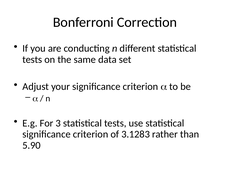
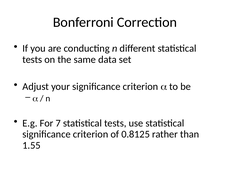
3: 3 -> 7 (58, 123)
3.1283: 3.1283 -> 0.8125 (136, 134)
5.90: 5.90 -> 1.55 (31, 145)
